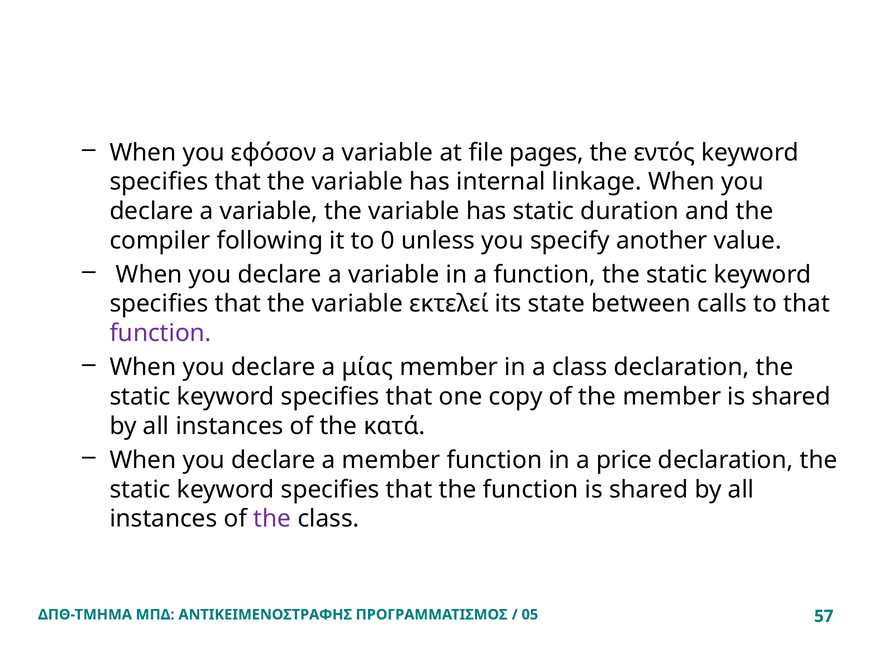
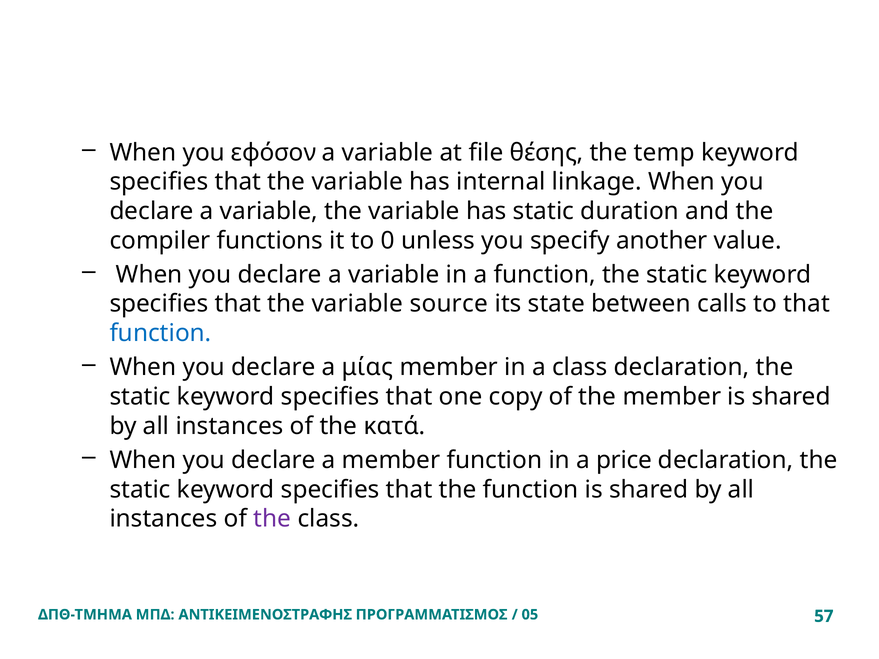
pages: pages -> θέσης (547, 153)
εντός: εντός -> temp (664, 153)
following: following -> functions (270, 241)
εκτελεί: εκτελεί -> source (449, 304)
function colour: purple -> blue (161, 333)
